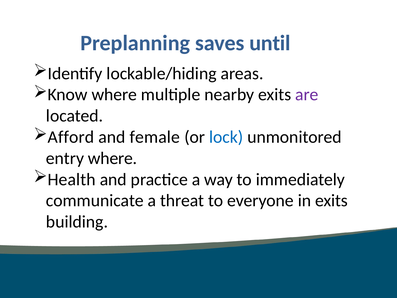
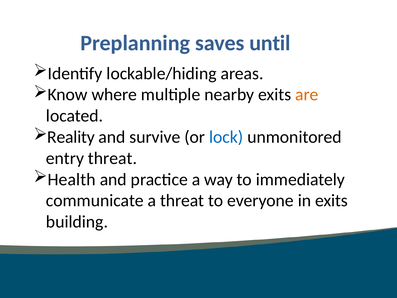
are colour: purple -> orange (307, 95)
Afford: Afford -> Reality (71, 137)
female: female -> survive (155, 137)
entry where: where -> threat (112, 158)
